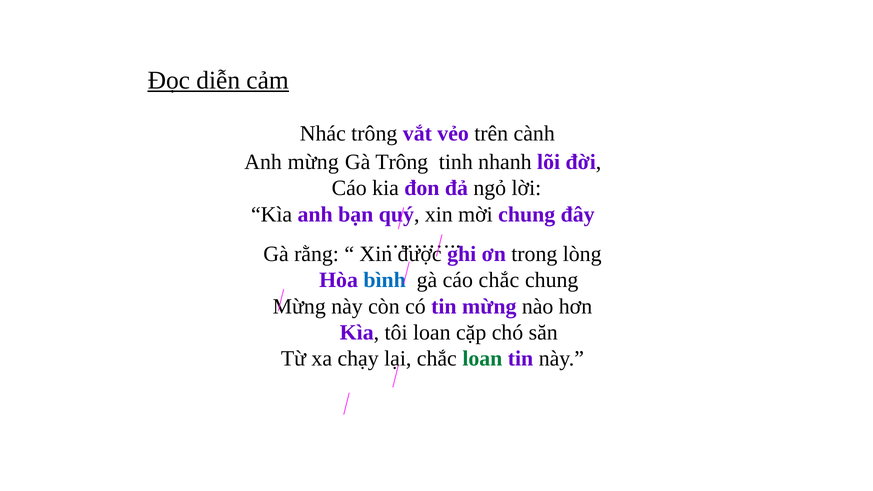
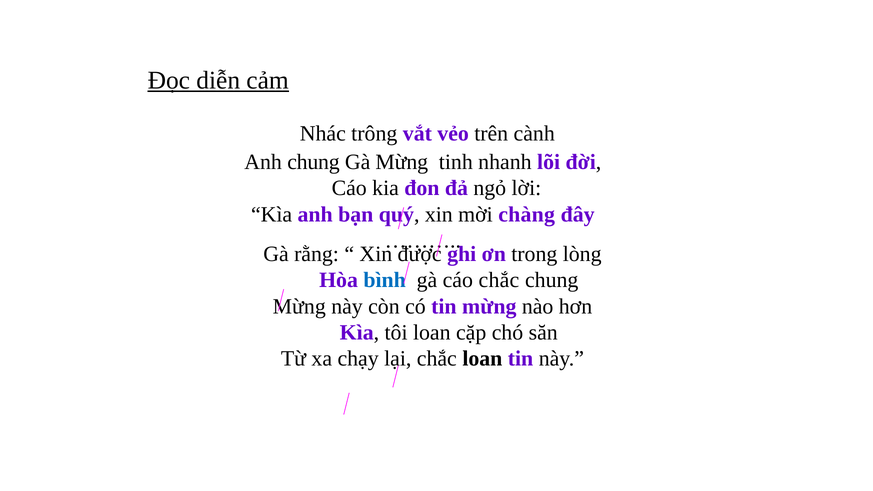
Anh mừng: mừng -> chung (313, 162)
Gà Trông: Trông -> Mừng (402, 162)
mời chung: chung -> chàng (527, 214)
loan colour: green -> black (482, 359)
